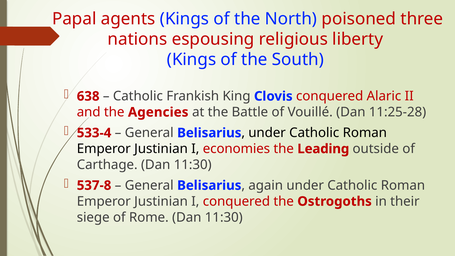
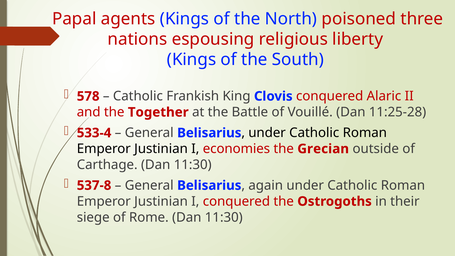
638: 638 -> 578 (88, 96)
Agencies: Agencies -> Together (158, 112)
Leading: Leading -> Grecian (323, 149)
